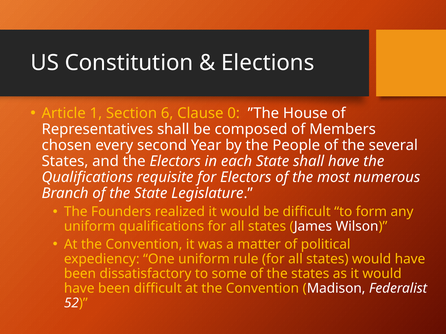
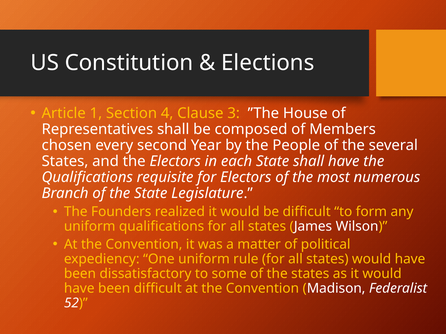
6: 6 -> 4 (167, 113)
0: 0 -> 3 (234, 113)
